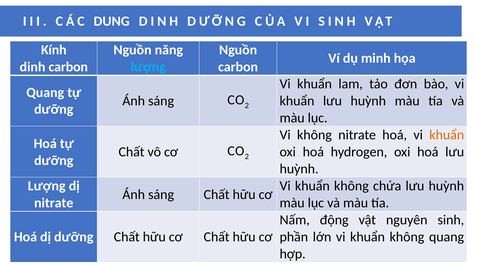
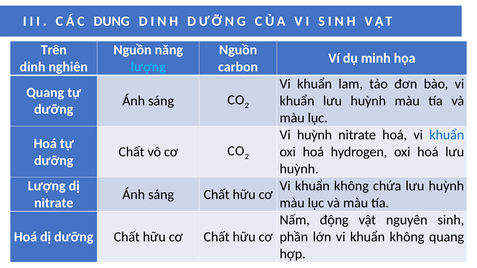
Kính: Kính -> Trên (54, 50)
dinh carbon: carbon -> nghiên (68, 67)
Vi không: không -> huỳnh (315, 135)
khuẩn colour: orange -> blue (447, 135)
